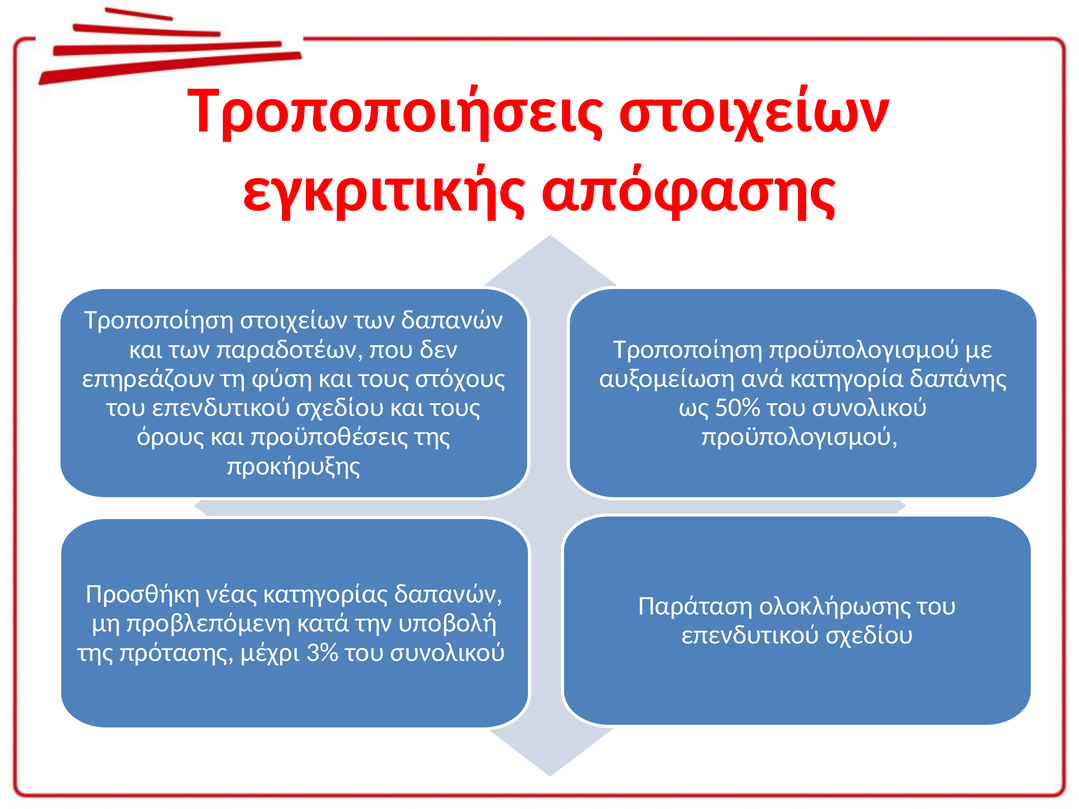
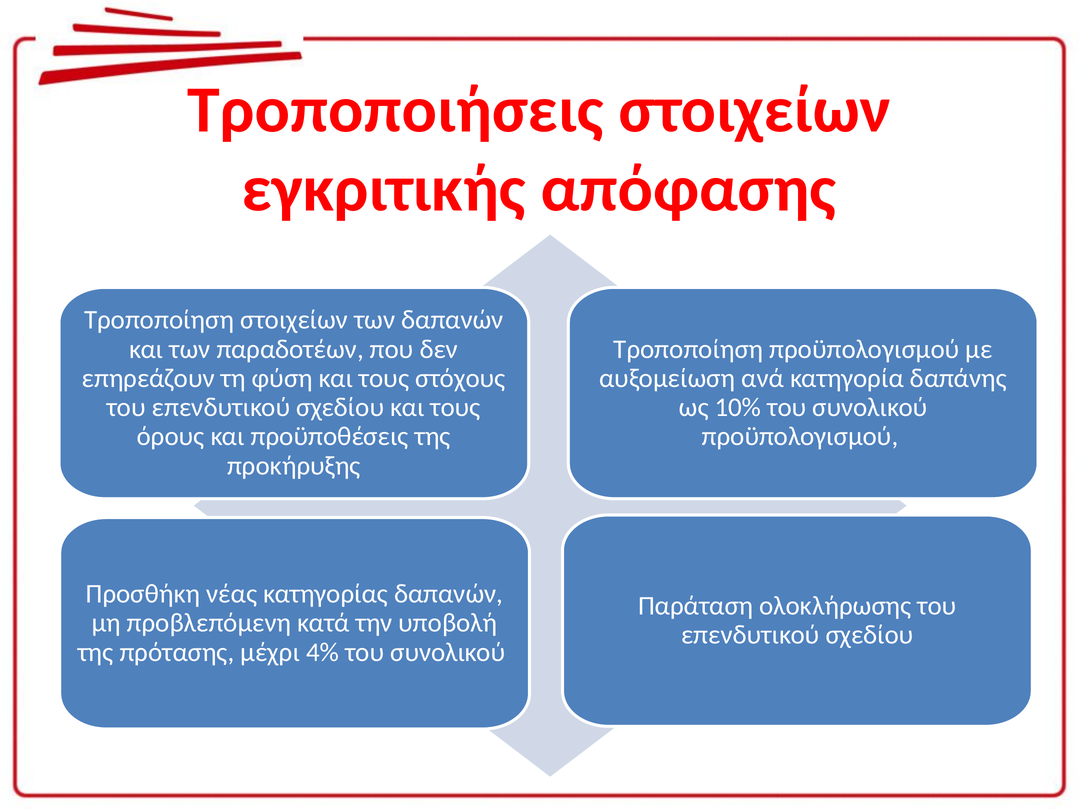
50%: 50% -> 10% (738, 408)
3%: 3% -> 4% (323, 652)
